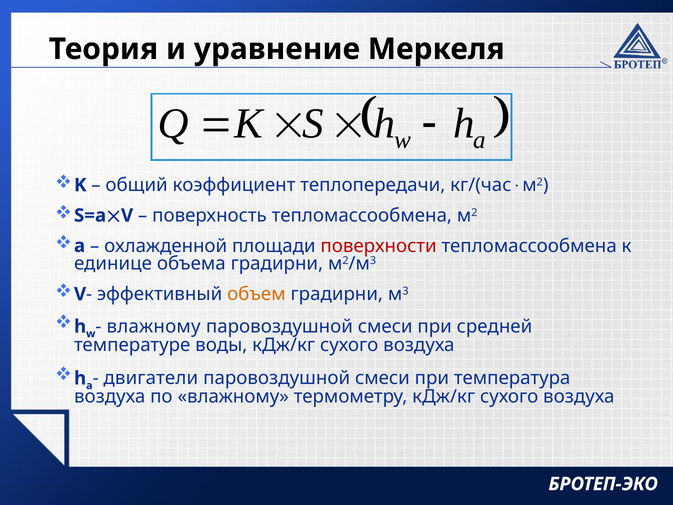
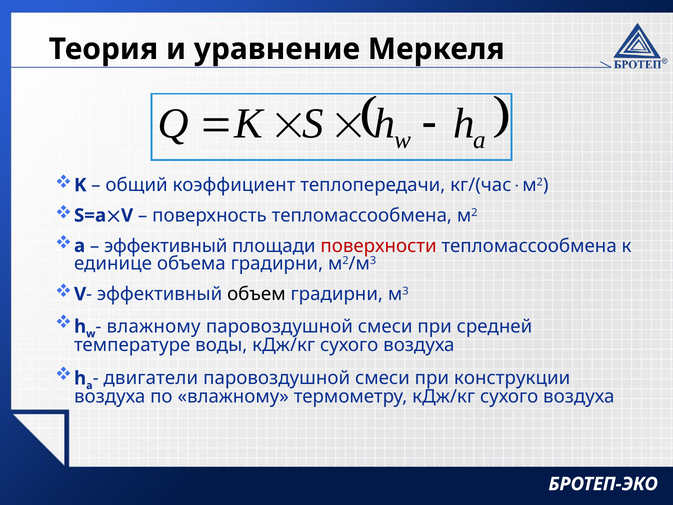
охлажденной: охлажденной -> эффективный (166, 246)
объем colour: orange -> black (256, 294)
температура: температура -> конструкции (512, 378)
